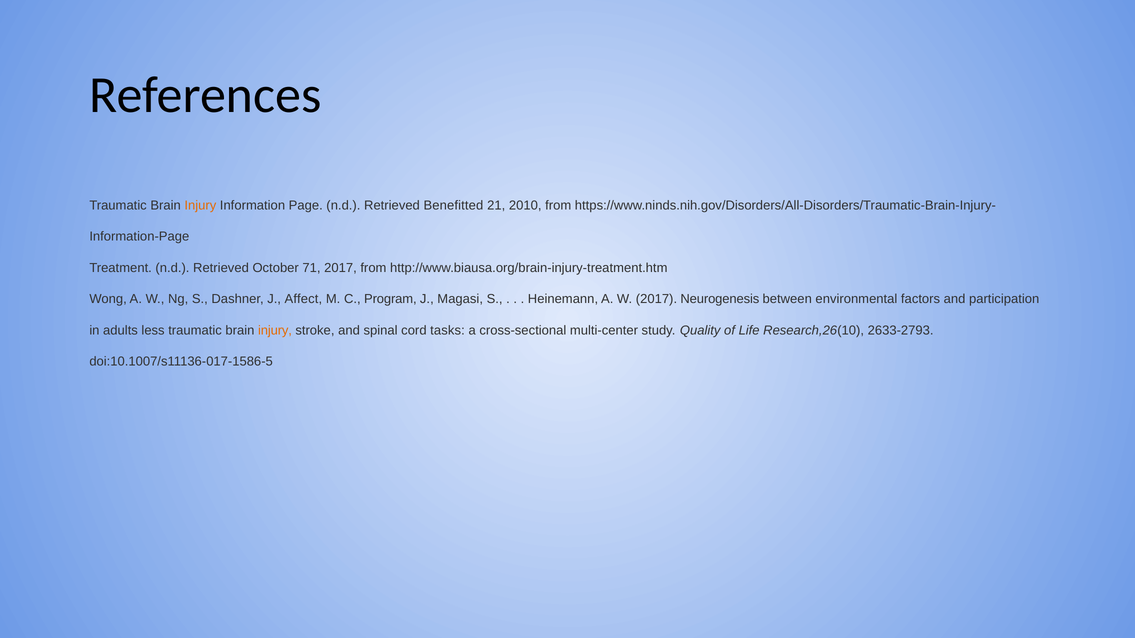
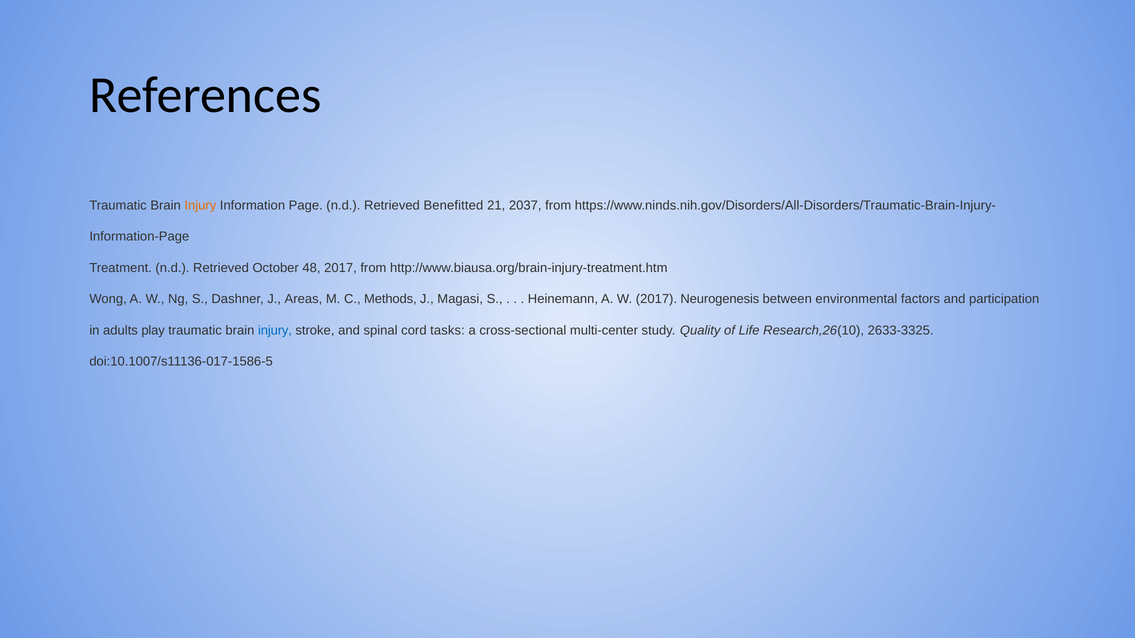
2010: 2010 -> 2037 (525, 206)
71: 71 -> 48 (311, 268)
Affect: Affect -> Areas (303, 299)
Program: Program -> Methods (390, 299)
less: less -> play (153, 331)
injury colour: orange -> blue (275, 331)
2633-2793: 2633-2793 -> 2633-3325 (901, 331)
